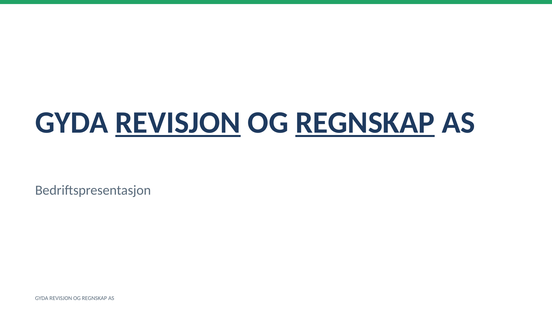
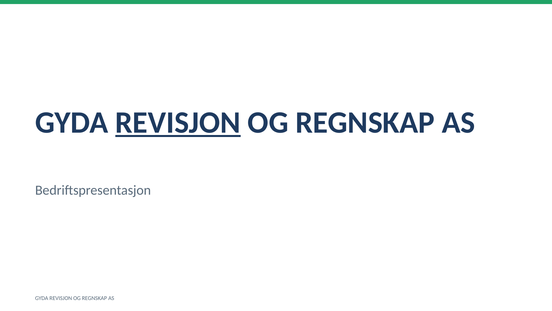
REGNSKAP underline: present -> none (365, 122)
